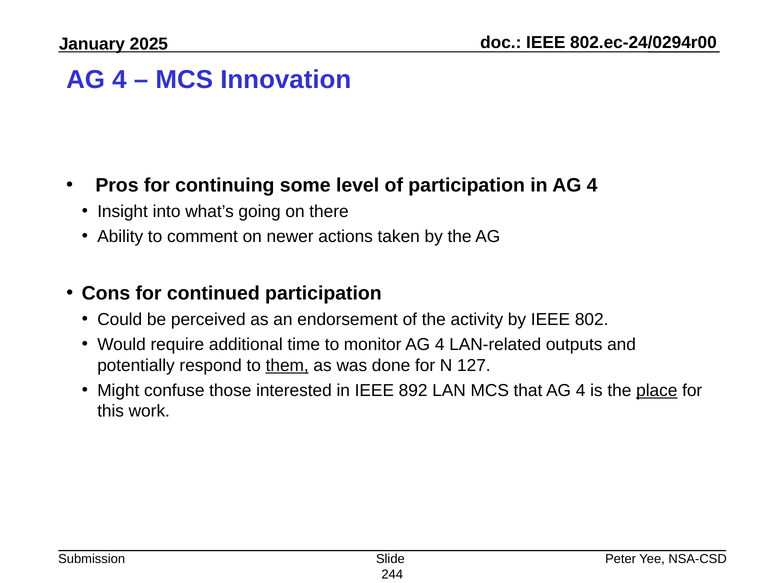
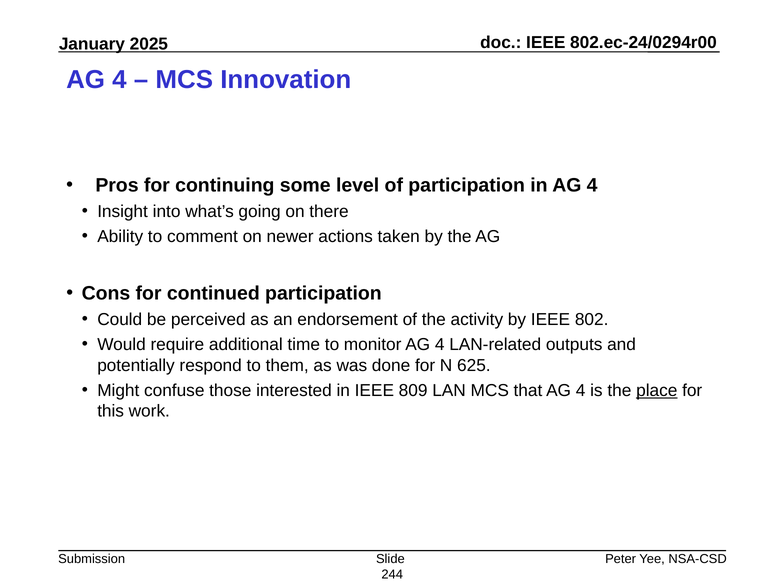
them underline: present -> none (287, 366)
127: 127 -> 625 (474, 366)
892: 892 -> 809 (413, 391)
